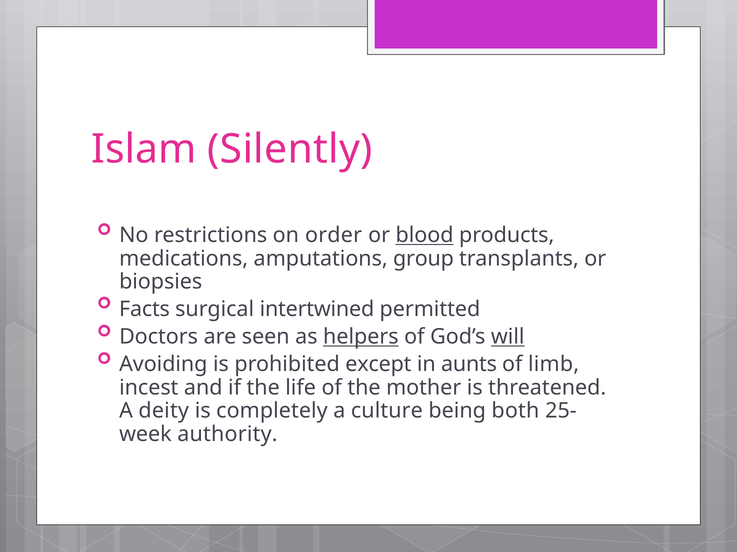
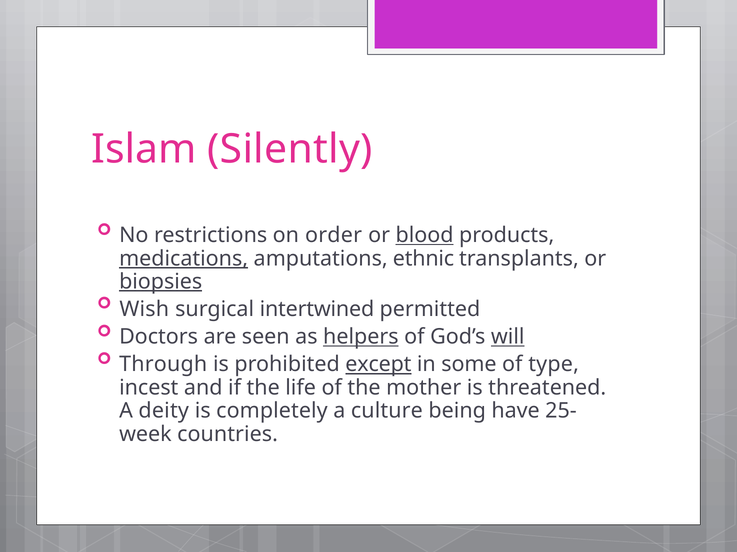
medications underline: none -> present (184, 259)
group: group -> ethnic (423, 259)
biopsies underline: none -> present (161, 282)
Facts: Facts -> Wish (144, 310)
Avoiding: Avoiding -> Through (163, 365)
except underline: none -> present (378, 365)
aunts: aunts -> some (469, 365)
limb: limb -> type (554, 365)
both: both -> have (516, 411)
authority: authority -> countries (228, 435)
